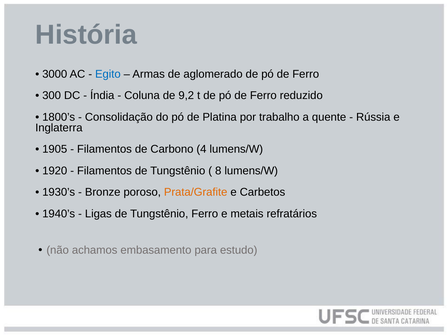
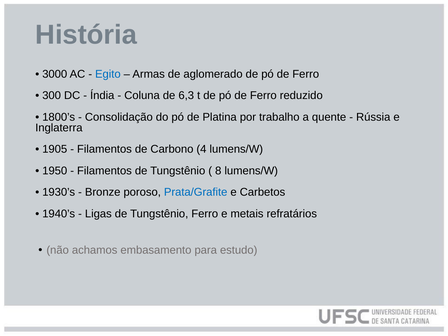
9,2: 9,2 -> 6,3 (186, 96)
1920: 1920 -> 1950 (55, 171)
Prata/Grafite colour: orange -> blue (196, 192)
